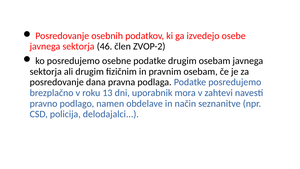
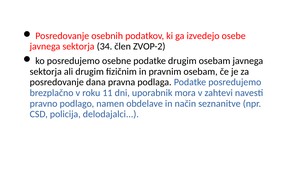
46: 46 -> 34 (104, 46)
13: 13 -> 11 (107, 93)
